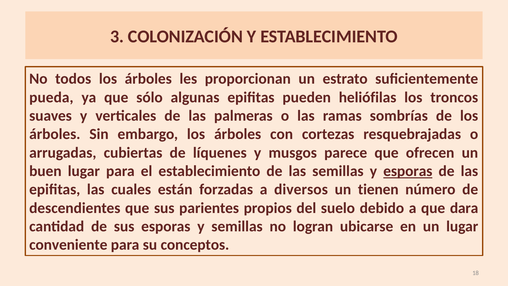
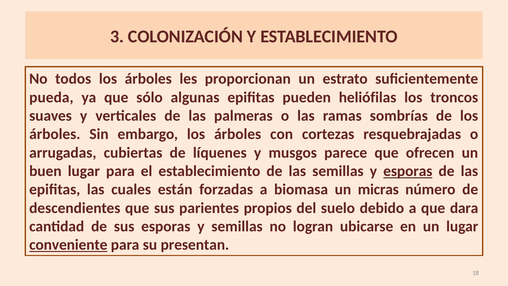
diversos: diversos -> biomasa (301, 189)
tienen: tienen -> micras (378, 189)
conveniente underline: none -> present (68, 245)
conceptos: conceptos -> presentan (195, 245)
